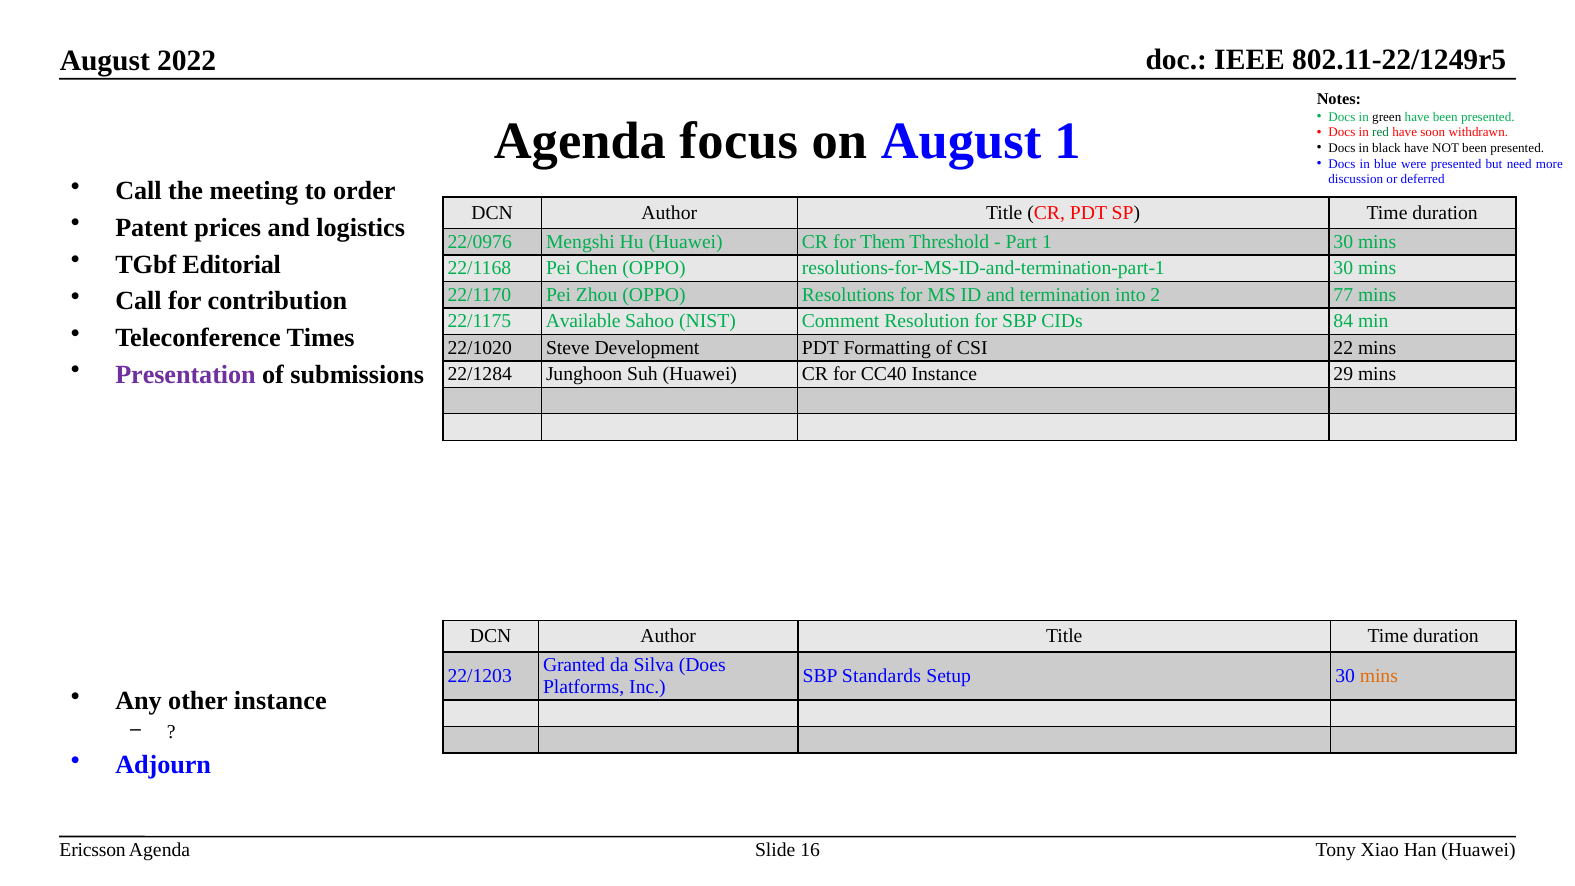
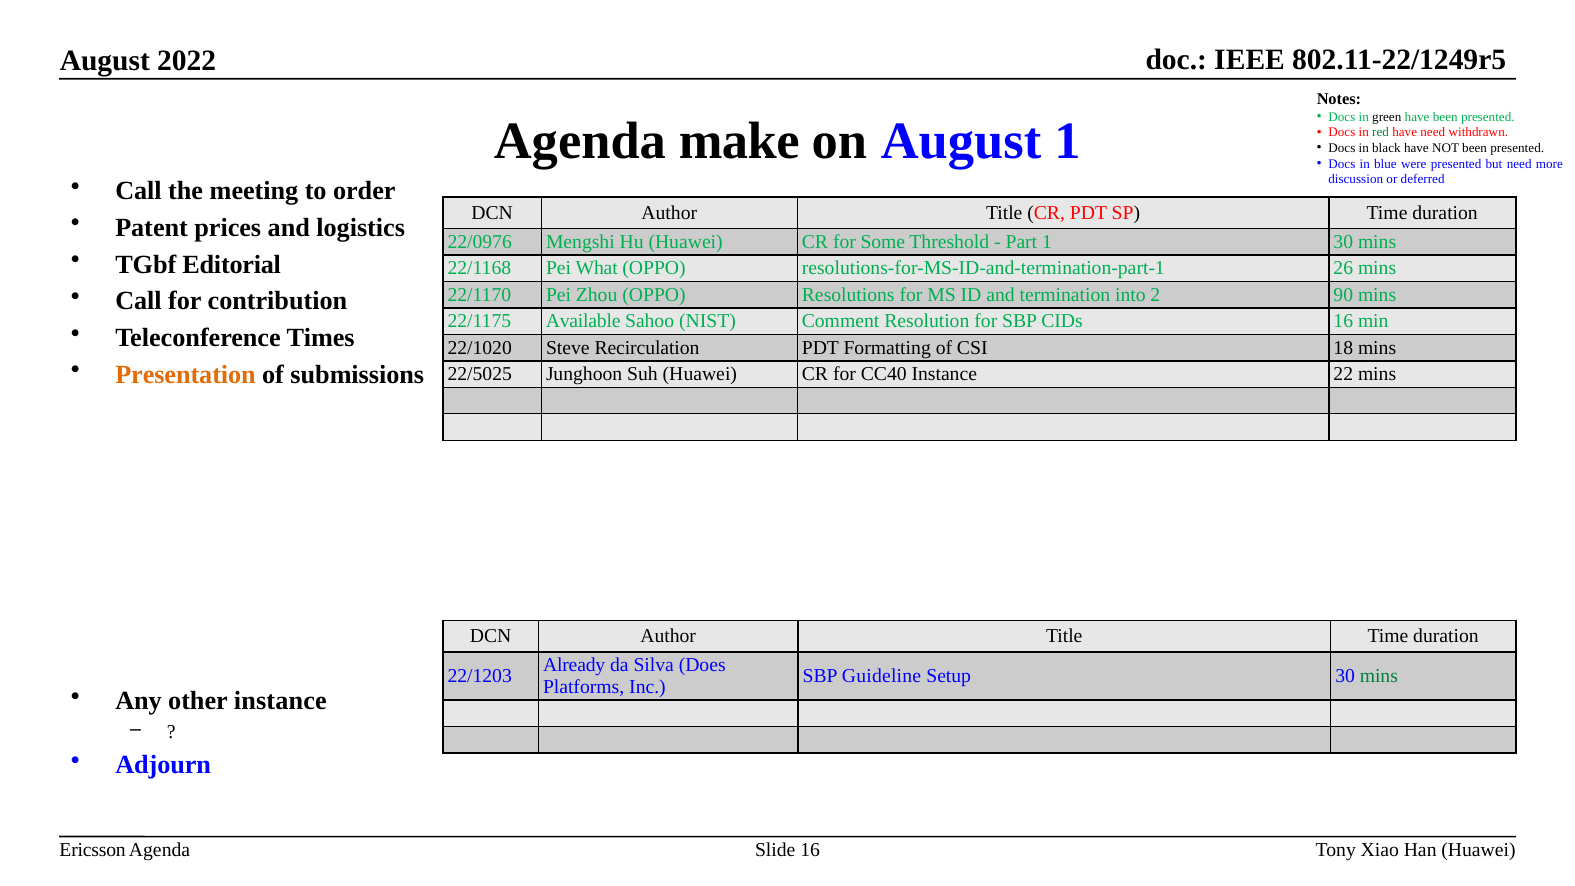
focus: focus -> make (739, 141)
have soon: soon -> need (1433, 132)
Them: Them -> Some (883, 242)
Chen: Chen -> What (597, 268)
resolutions-for-MS-ID-and-termination-part-1 30: 30 -> 26 (1343, 268)
77: 77 -> 90 (1343, 295)
CIDs 84: 84 -> 16 (1343, 321)
Development: Development -> Recirculation (647, 348)
22: 22 -> 18 (1343, 348)
Presentation colour: purple -> orange (186, 375)
22/1284: 22/1284 -> 22/5025 (480, 374)
29: 29 -> 22 (1343, 374)
Granted: Granted -> Already (574, 665)
Standards: Standards -> Guideline (882, 676)
mins colour: orange -> green (1379, 676)
